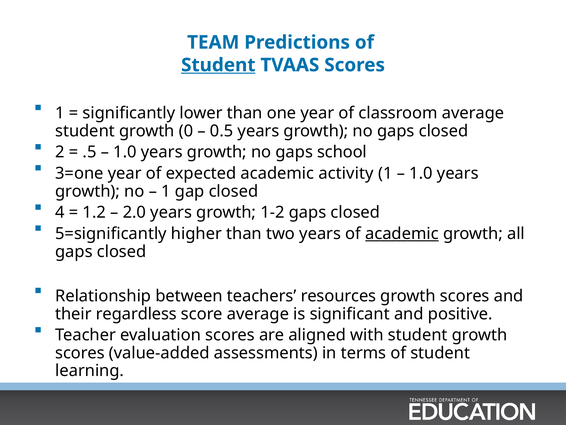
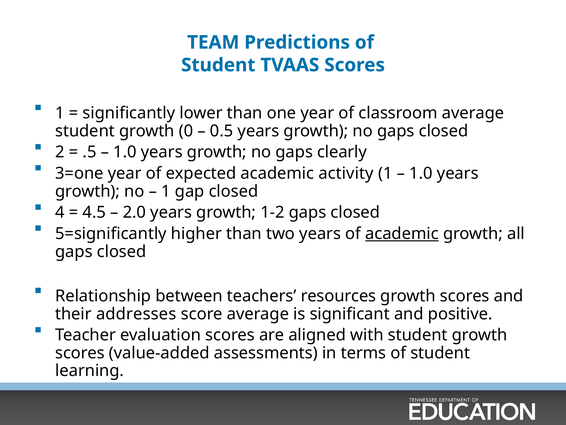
Student underline: present -> none (218, 65)
school: school -> clearly (342, 152)
1.2: 1.2 -> 4.5 (94, 212)
regardless: regardless -> addresses (136, 314)
